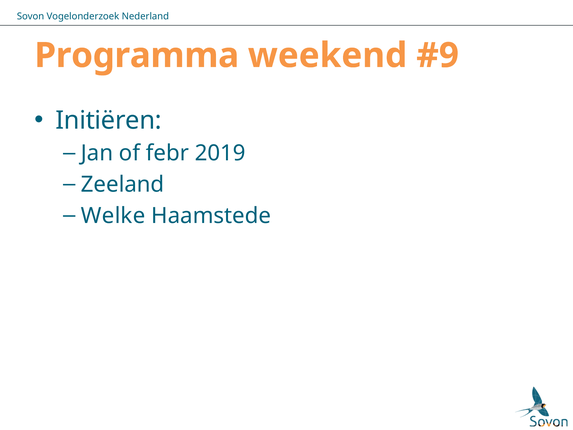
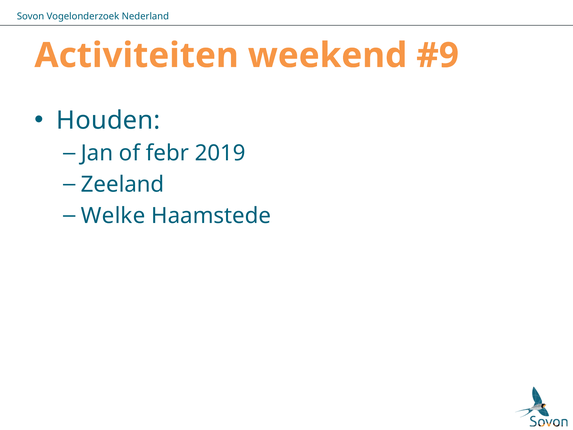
Programma: Programma -> Activiteiten (137, 55)
Initiëren: Initiëren -> Houden (108, 120)
